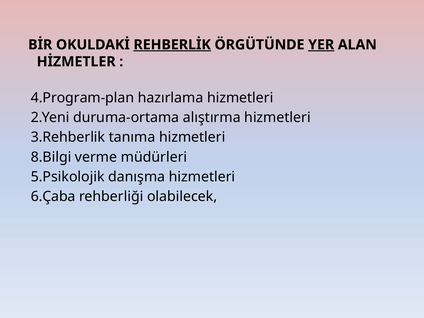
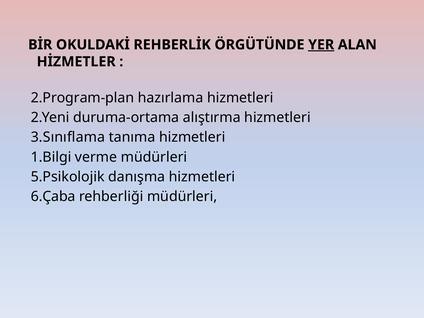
REHBERLİK underline: present -> none (172, 45)
4.Program-plan: 4.Program-plan -> 2.Program-plan (82, 98)
3.Rehberlik: 3.Rehberlik -> 3.Sınıflama (68, 137)
8.Bilgi: 8.Bilgi -> 1.Bilgi (51, 157)
rehberliği olabilecek: olabilecek -> müdürleri (182, 197)
